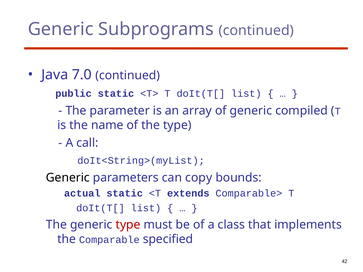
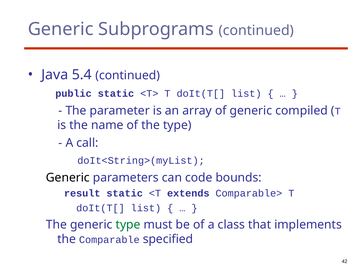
7.0: 7.0 -> 5.4 (82, 75)
copy: copy -> code (199, 178)
actual: actual -> result (82, 194)
type colour: red -> green (128, 225)
